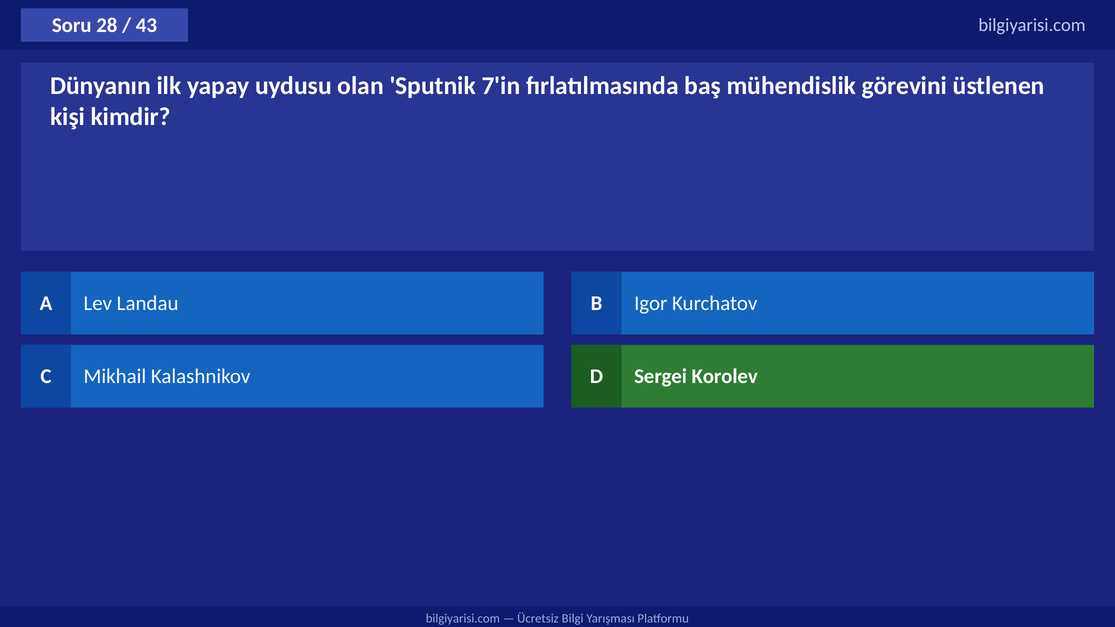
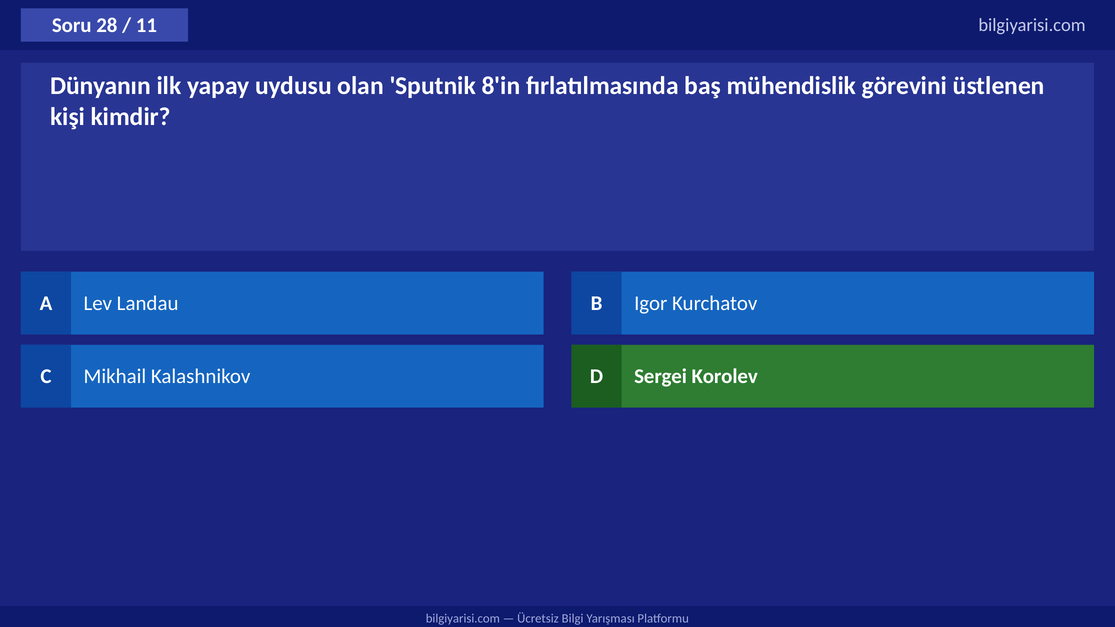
43: 43 -> 11 (146, 25)
7'in: 7'in -> 8'in (501, 86)
